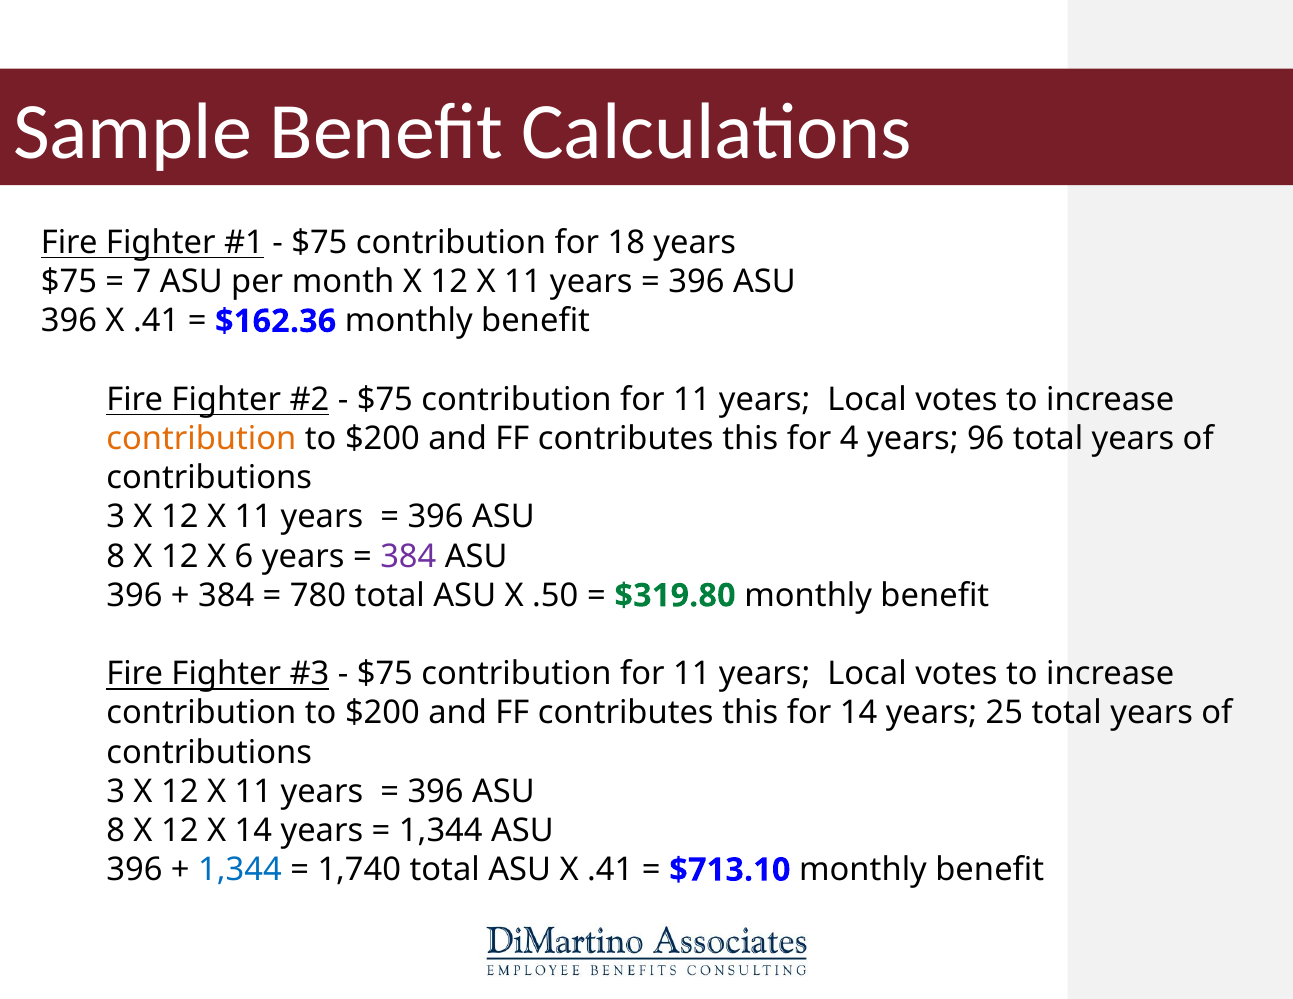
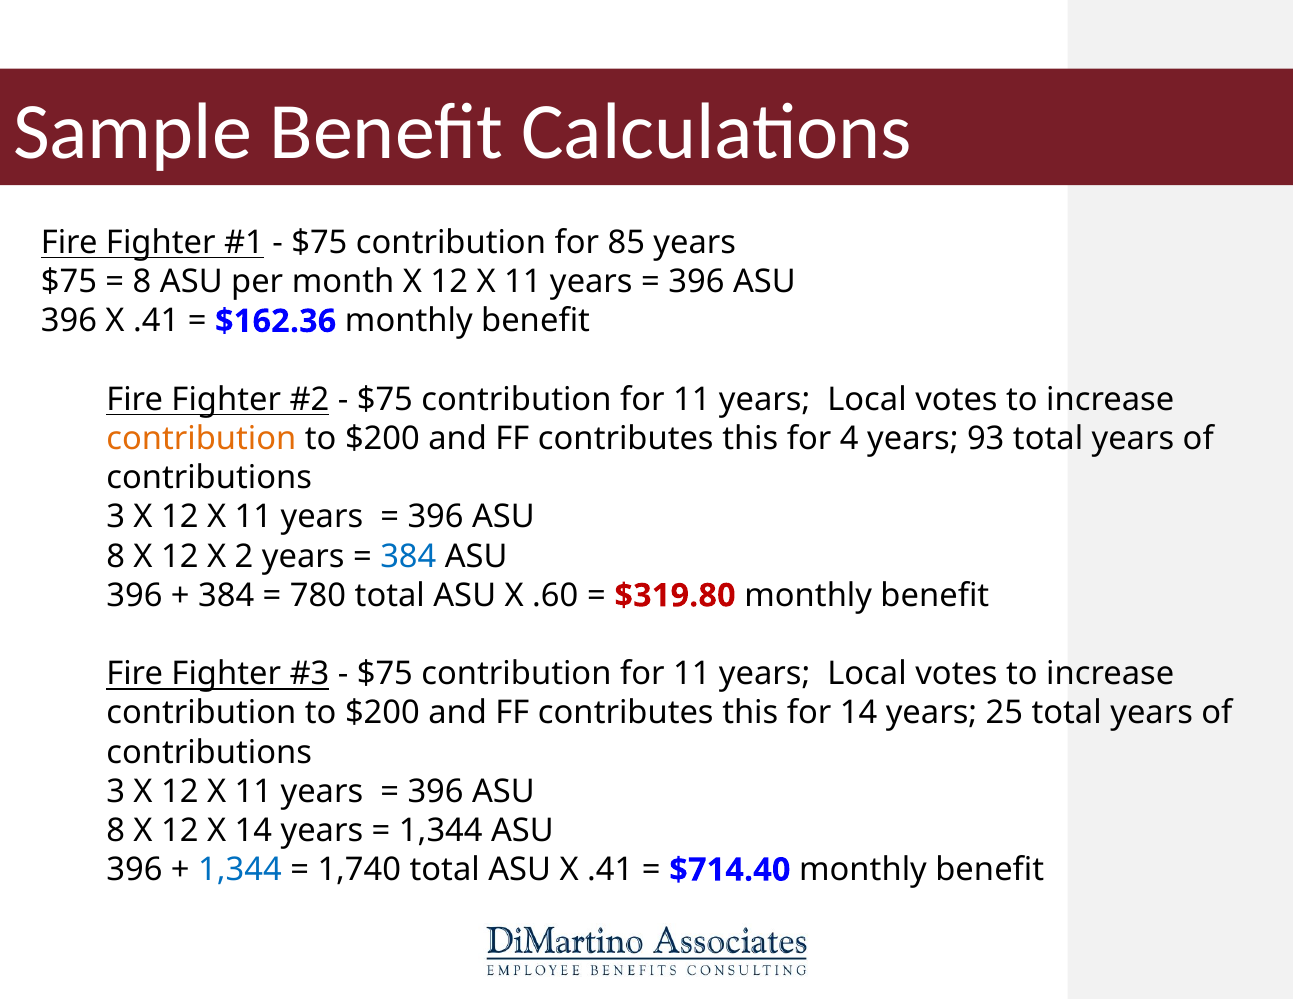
18: 18 -> 85 (626, 243)
7: 7 -> 8 (142, 282)
96: 96 -> 93 (986, 439)
6: 6 -> 2 (244, 556)
384 colour: purple -> blue (408, 556)
.50: .50 -> .60 (555, 596)
$319.80 colour: green -> red (675, 596)
$713.10: $713.10 -> $714.40 (730, 870)
